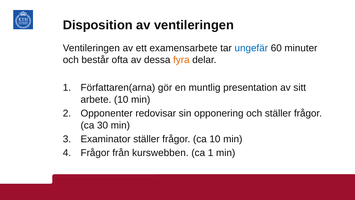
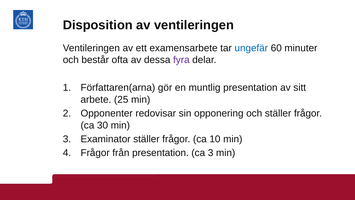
fyra colour: orange -> purple (181, 60)
arbete 10: 10 -> 25 (121, 99)
från kurswebben: kurswebben -> presentation (160, 153)
ca 1: 1 -> 3 (211, 153)
